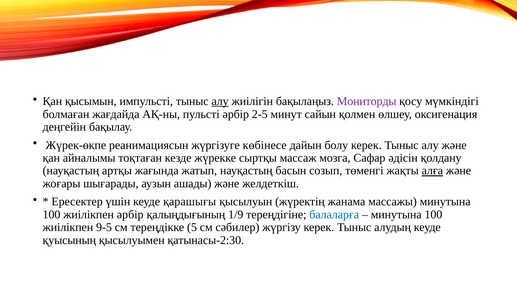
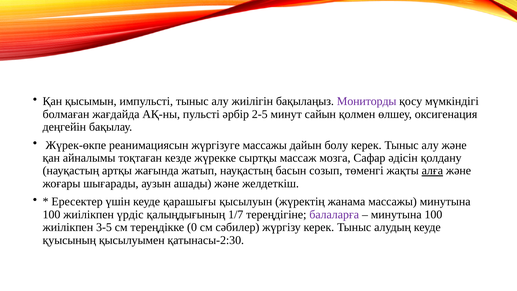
алу underline: present -> none (220, 101)
жүргізуге көбінесе: көбінесе -> массажы (265, 145)
жиілікпен әрбір: әрбір -> үрдіс (130, 214)
1/9: 1/9 -> 1/7 (236, 214)
балаларға colour: blue -> purple (334, 214)
9-5: 9-5 -> 3-5 (104, 227)
5: 5 -> 0 (192, 227)
